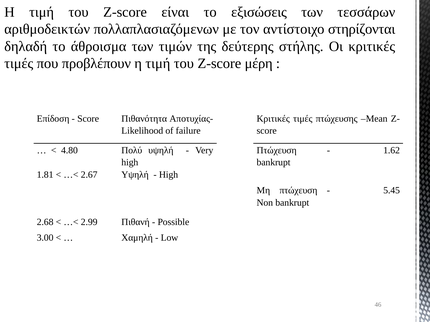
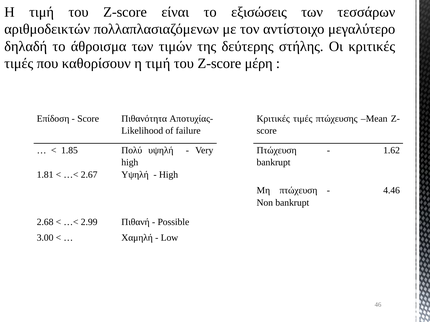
στηρίζονται: στηρίζονται -> μεγαλύτερο (362, 29)
προβλέπουν: προβλέπουν -> καθορίσουν (96, 64)
4.80: 4.80 -> 1.85 (69, 150)
5.45: 5.45 -> 4.46 (392, 191)
